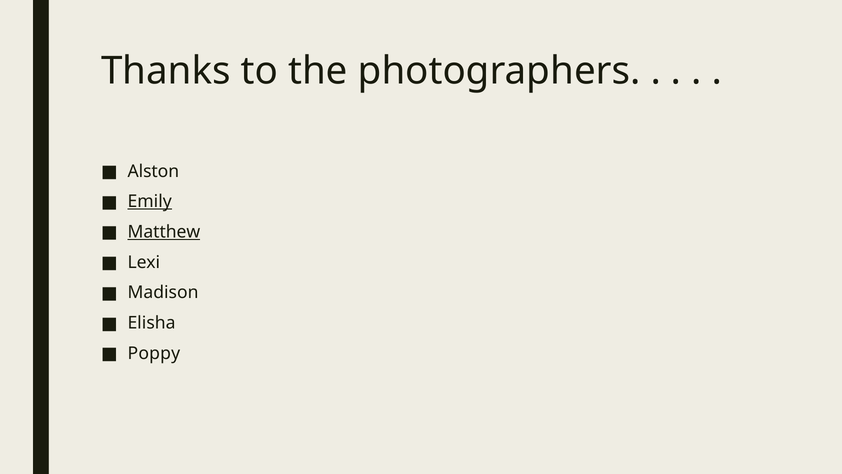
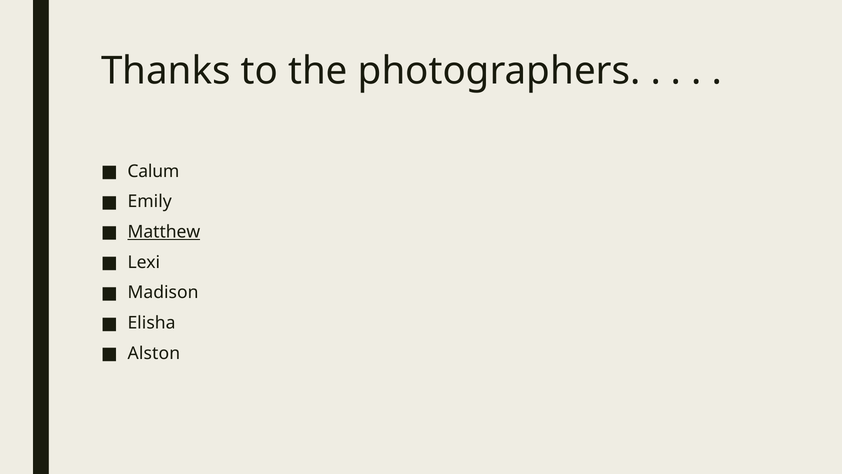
Alston: Alston -> Calum (153, 171)
Emily underline: present -> none (150, 201)
Poppy: Poppy -> Alston (154, 353)
